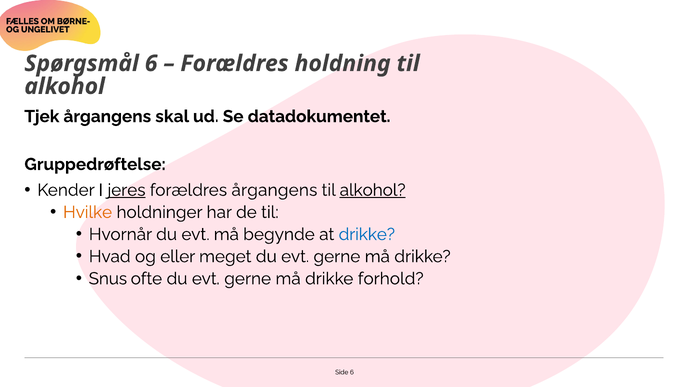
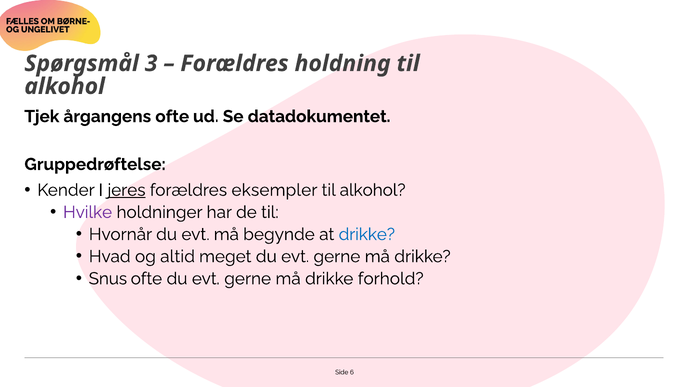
Spørgsmål 6: 6 -> 3 (151, 64)
årgangens skal: skal -> ofte (172, 116)
forældres årgangens: årgangens -> eksempler (274, 190)
alkohol underline: present -> none (373, 190)
Hvilke colour: orange -> purple (88, 212)
eller: eller -> altid (178, 257)
